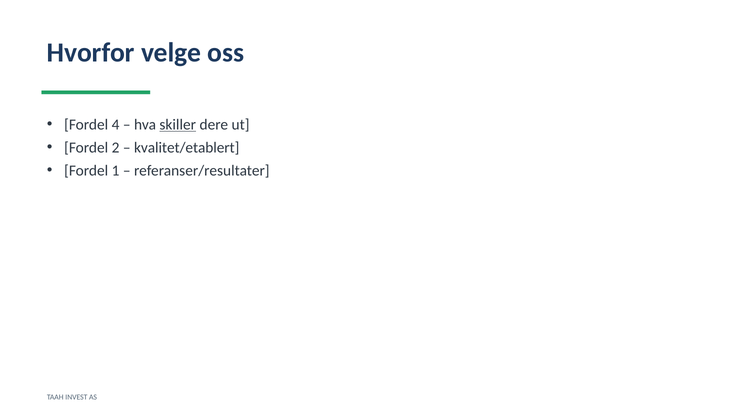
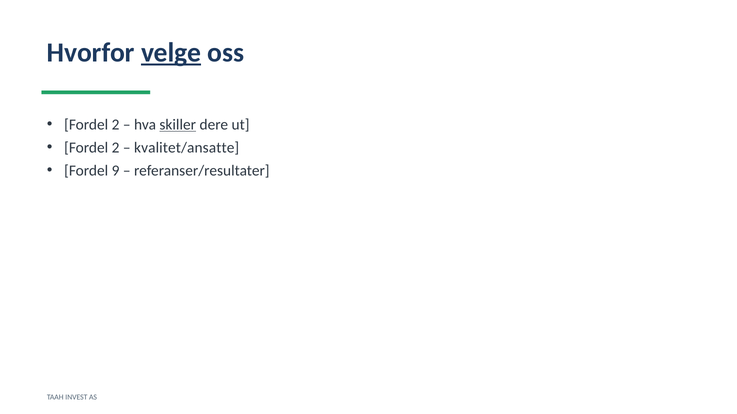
velge underline: none -> present (171, 53)
4: 4 -> 2 (116, 125)
kvalitet/etablert: kvalitet/etablert -> kvalitet/ansatte (187, 148)
1: 1 -> 9 (116, 171)
